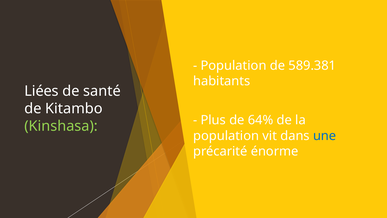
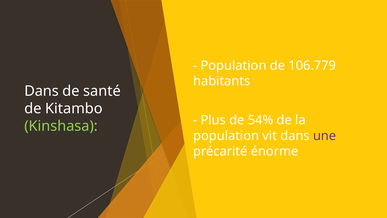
589.381: 589.381 -> 106.779 (312, 65)
Liées: Liées -> Dans (42, 91)
64%: 64% -> 54% (261, 120)
une colour: blue -> purple (325, 136)
